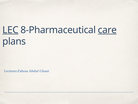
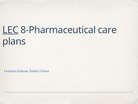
care underline: present -> none (107, 30)
